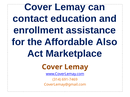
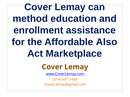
contact: contact -> method (30, 19)
